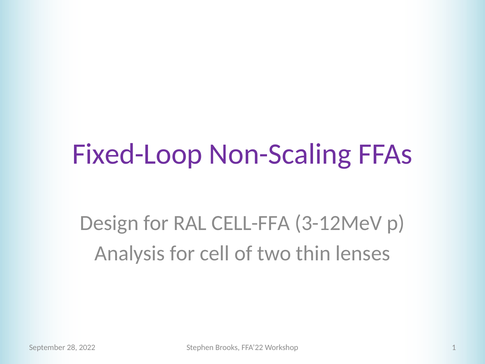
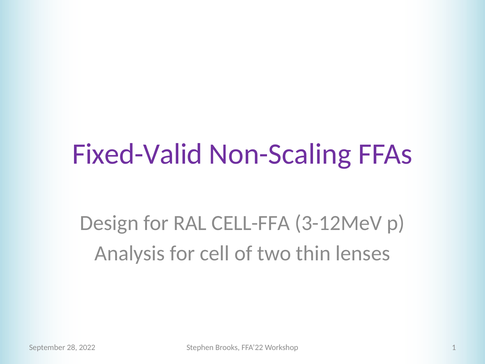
Fixed-Loop: Fixed-Loop -> Fixed-Valid (137, 154)
